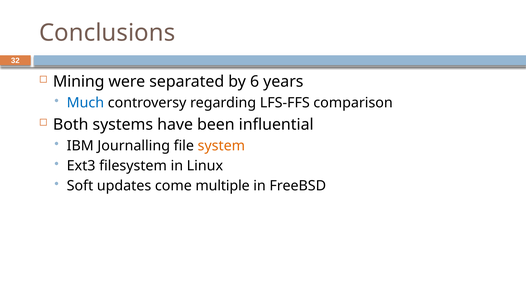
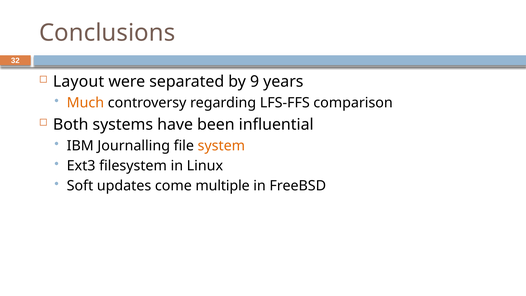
Mining: Mining -> Layout (79, 82)
6: 6 -> 9 (255, 82)
Much colour: blue -> orange (85, 103)
